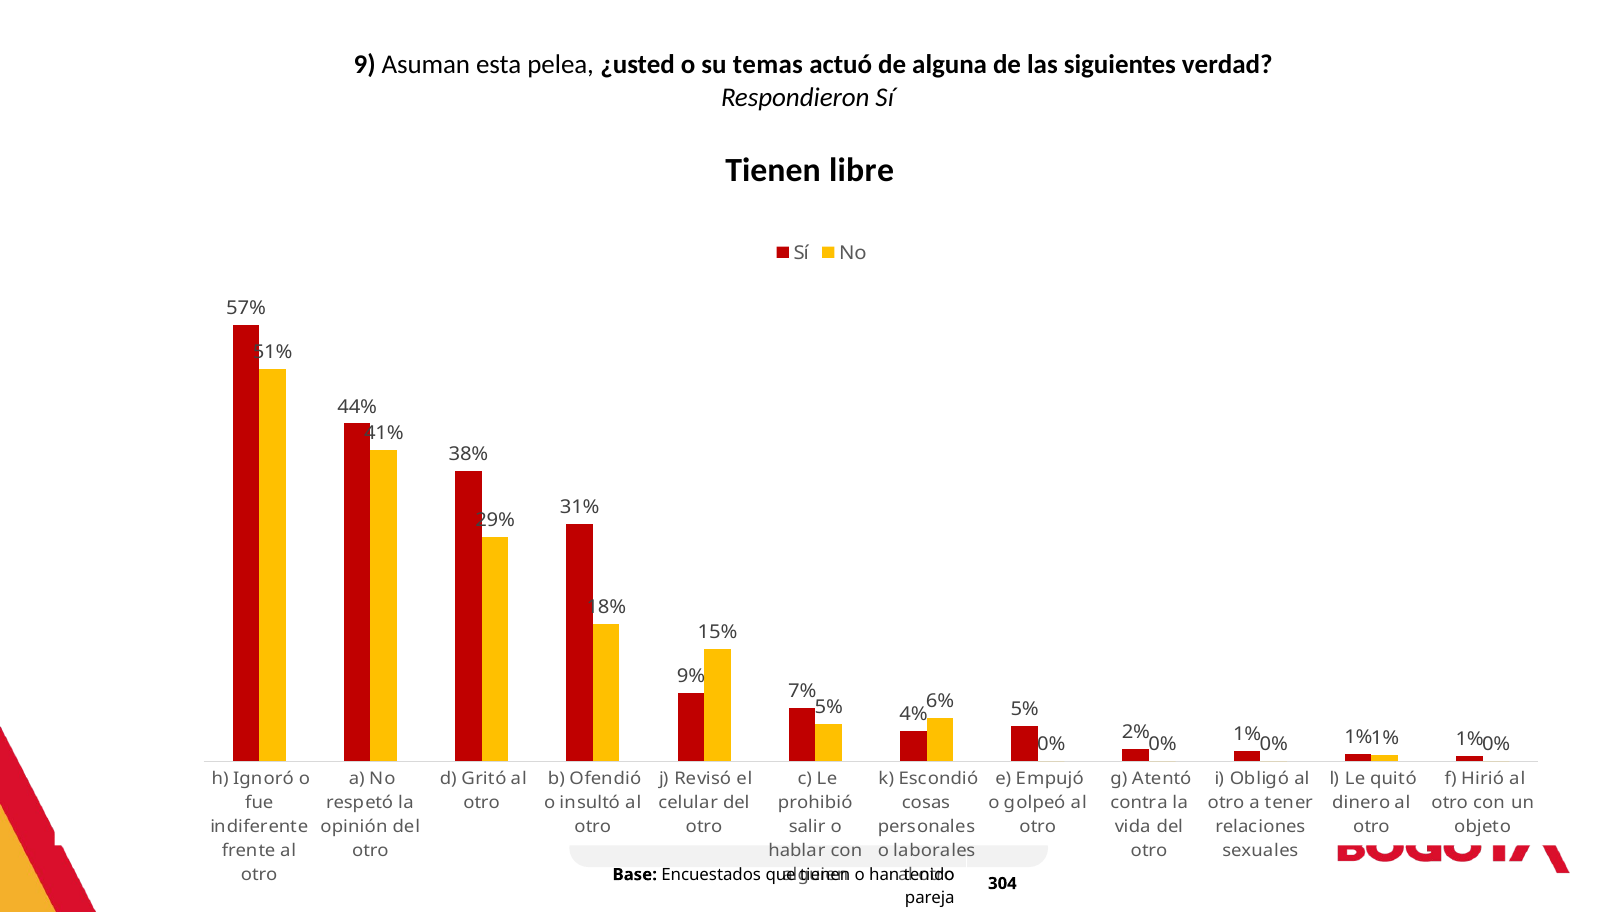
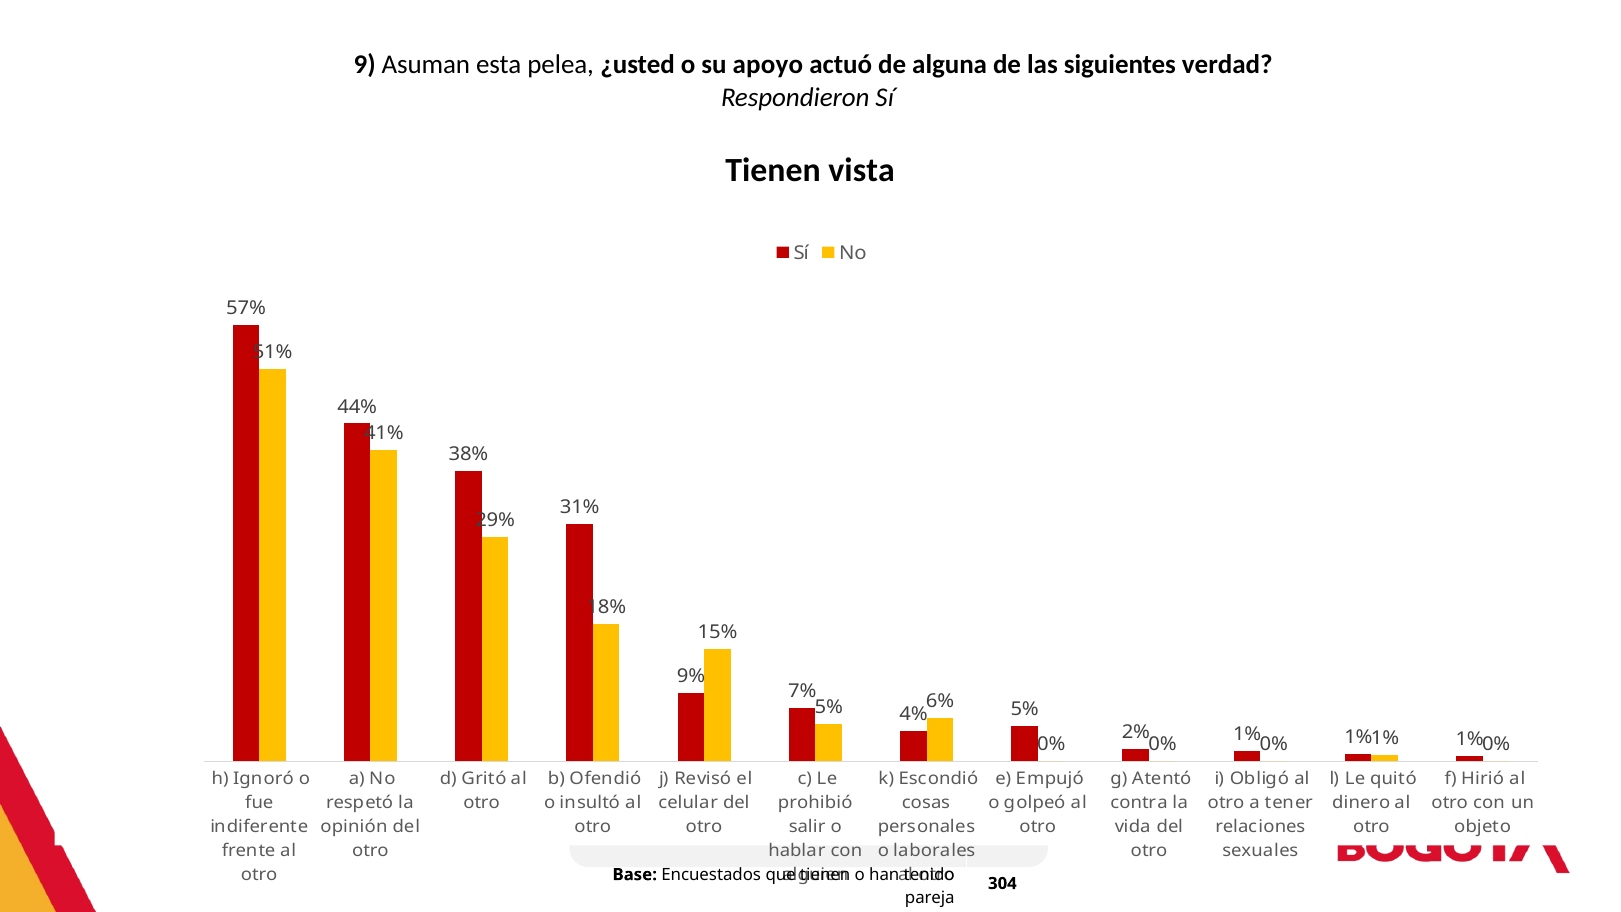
temas: temas -> apoyo (768, 65)
libre: libre -> vista (862, 171)
